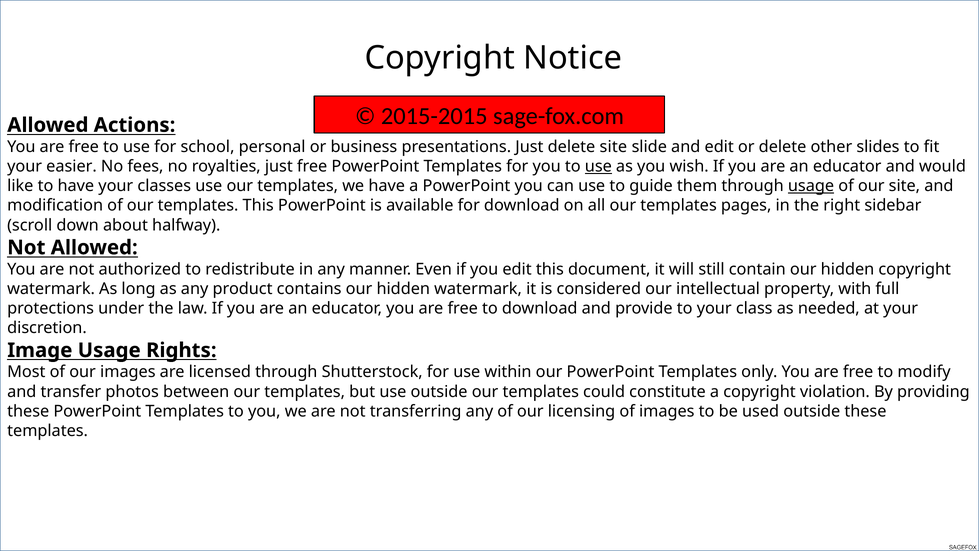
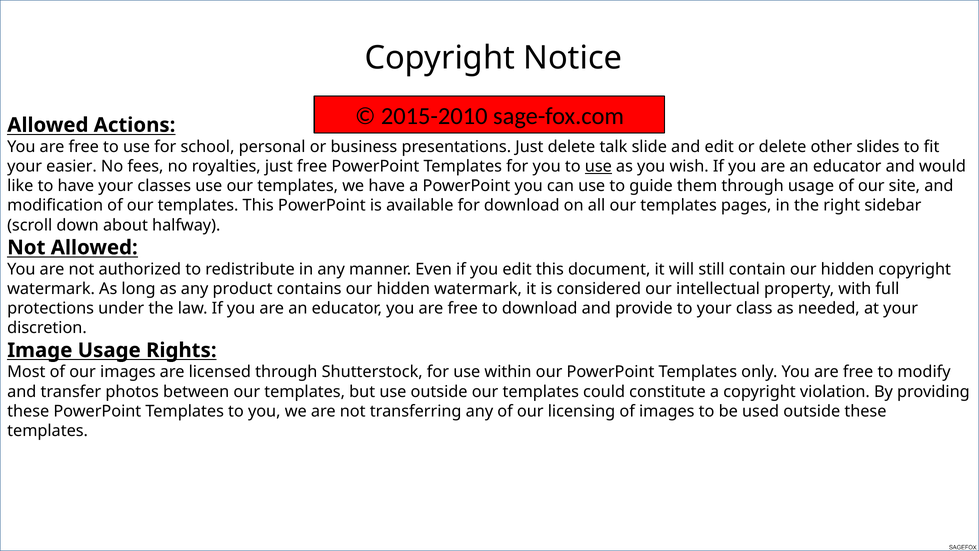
2015-2015: 2015-2015 -> 2015-2010 (434, 116)
delete site: site -> talk (613, 147)
usage underline: present -> none (811, 186)
